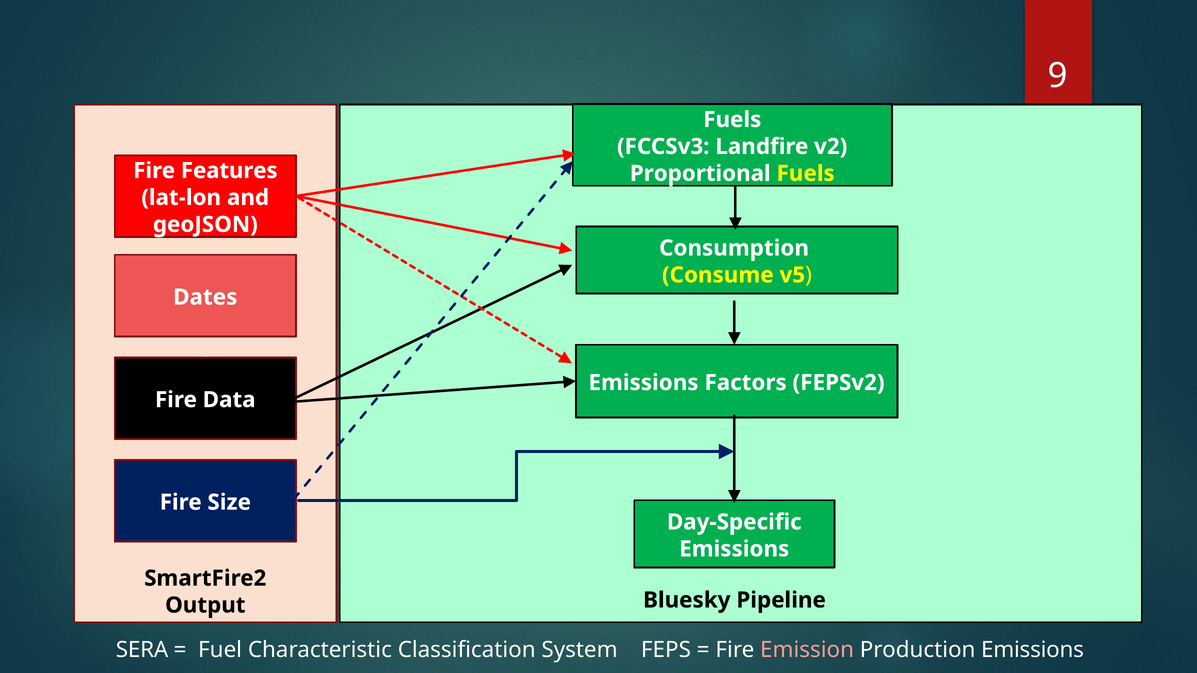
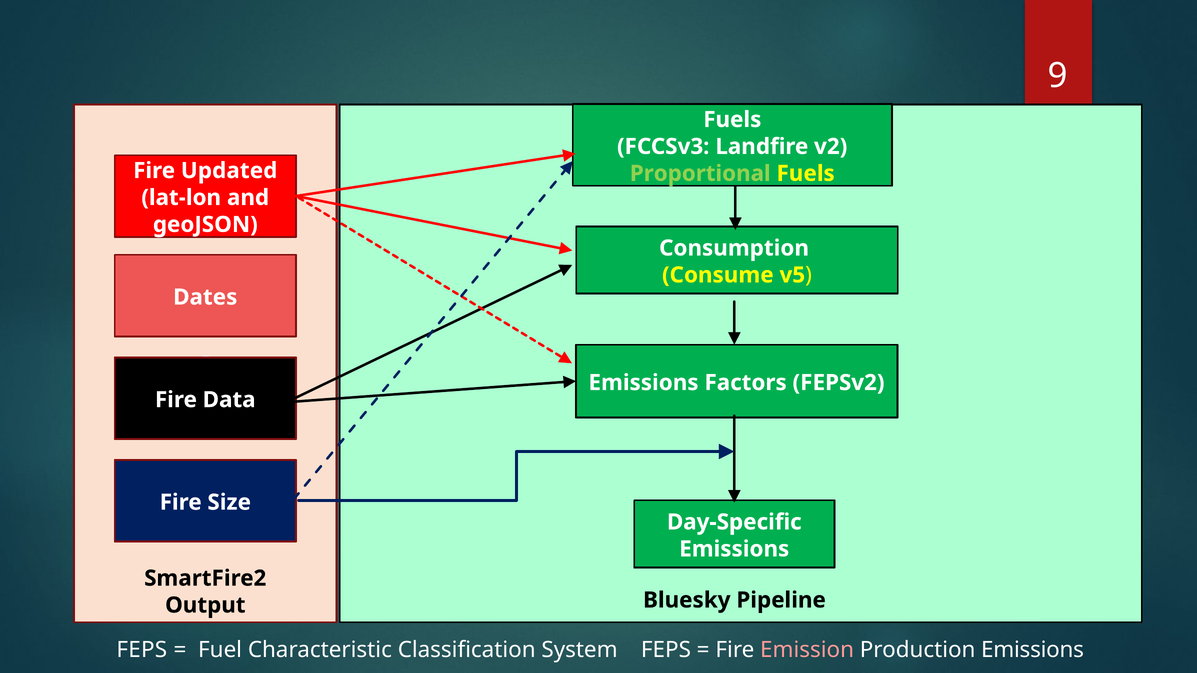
Features: Features -> Updated (229, 171)
Proportional colour: white -> light green (700, 174)
SERA: SERA -> FEPS (142, 650)
